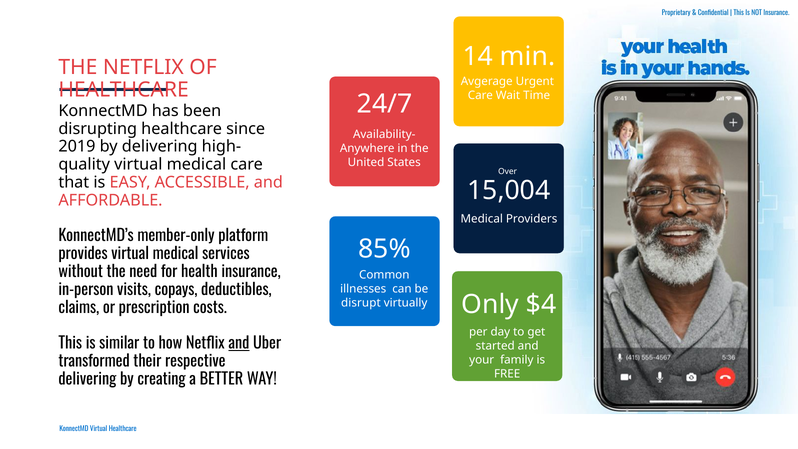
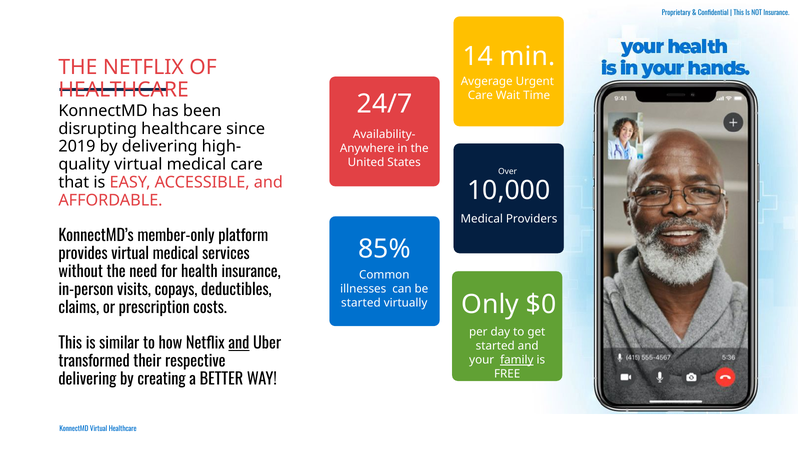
15,004: 15,004 -> 10,000 (509, 191)
disrupt: disrupt -> started (361, 303)
$4: $4 -> $0 (541, 304)
family underline: none -> present (517, 360)
